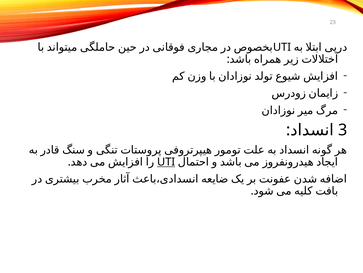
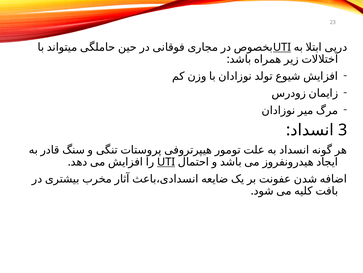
UTI underline: none -> present (282, 47)
